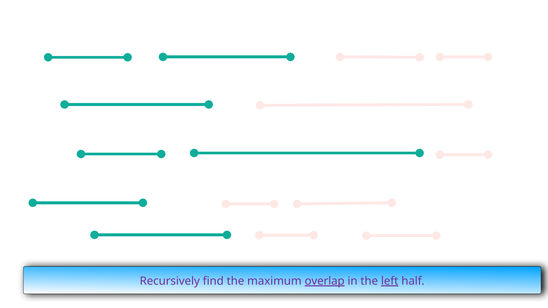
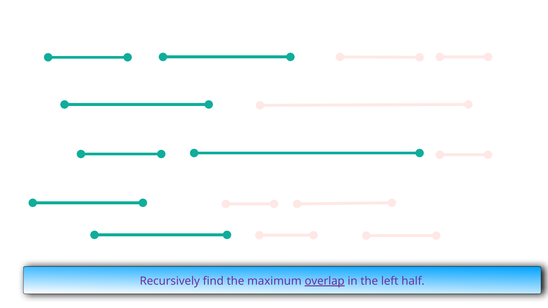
left underline: present -> none (390, 281)
